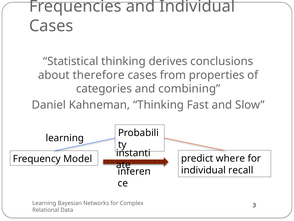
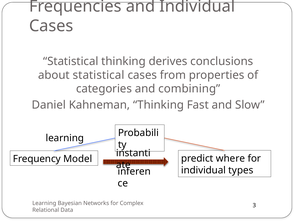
about therefore: therefore -> statistical (99, 75)
recall: recall -> types (241, 170)
